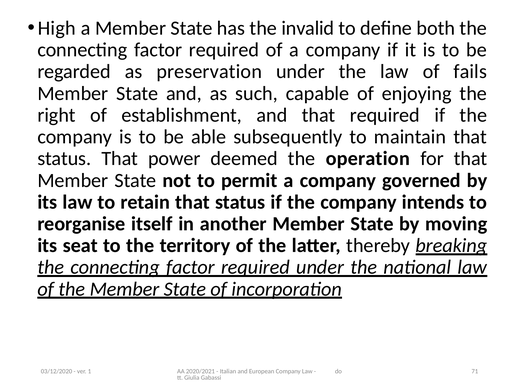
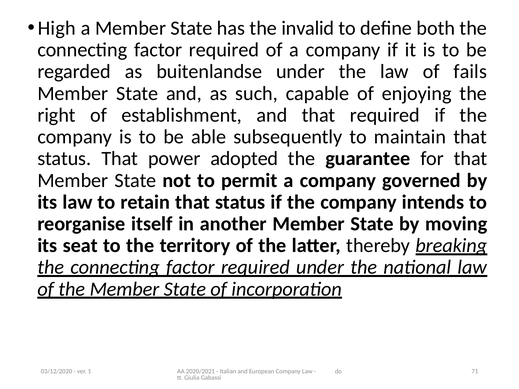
preservation: preservation -> buitenlandse (209, 72)
deemed: deemed -> adopted (244, 159)
operation: operation -> guarantee (368, 159)
